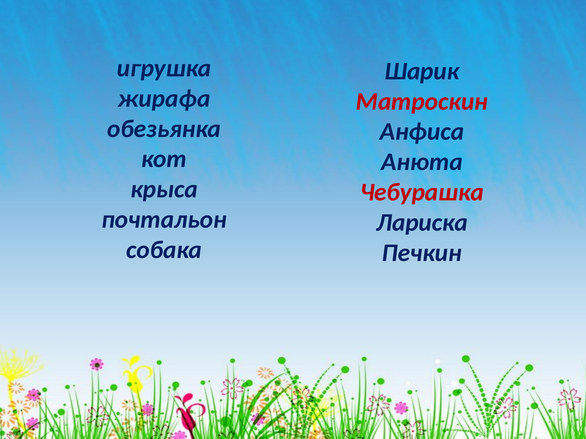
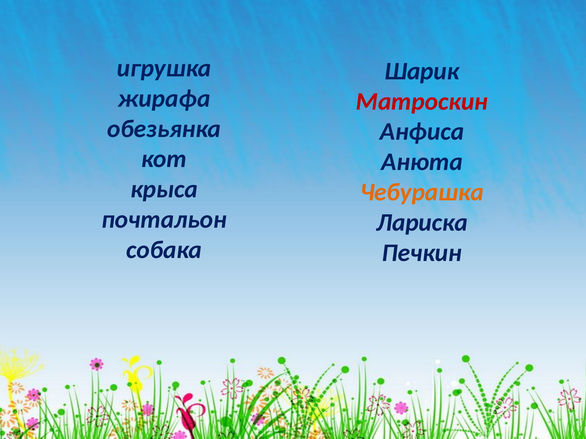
Чебурашка colour: red -> orange (422, 192)
